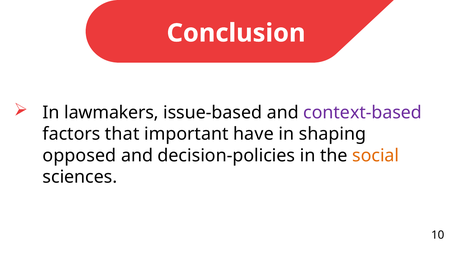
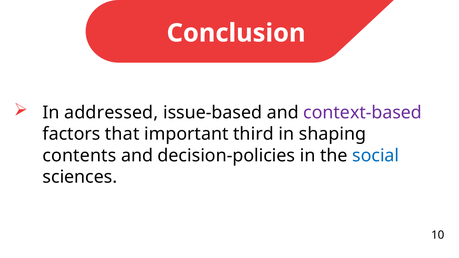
lawmakers: lawmakers -> addressed (111, 113)
have: have -> third (254, 134)
opposed: opposed -> contents (79, 156)
social colour: orange -> blue (376, 156)
